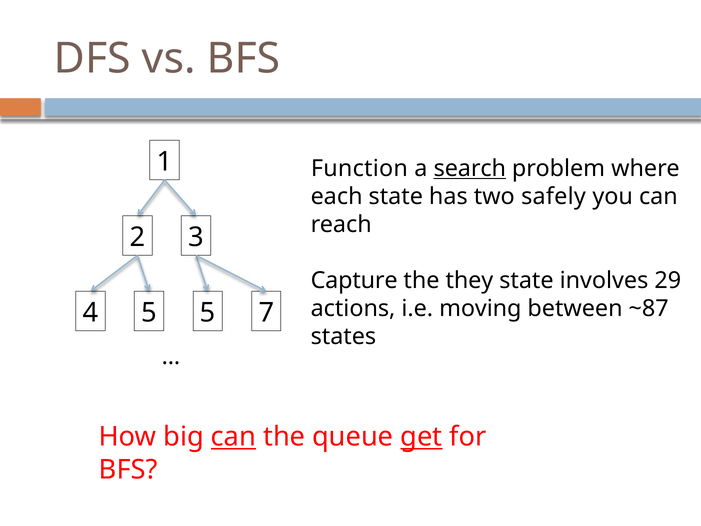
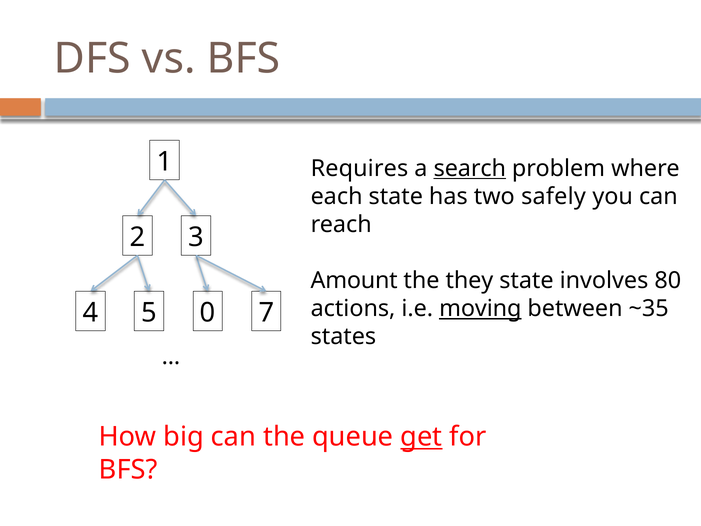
Function: Function -> Requires (359, 168)
Capture: Capture -> Amount (354, 281)
29: 29 -> 80 (668, 281)
moving underline: none -> present (480, 309)
~87: ~87 -> ~35 (649, 309)
5 5: 5 -> 0 (208, 313)
can underline: present -> none (233, 437)
